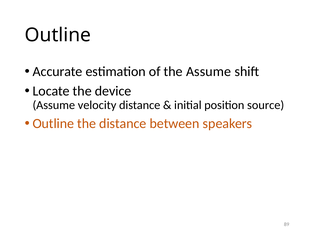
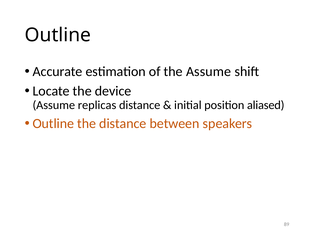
velocity: velocity -> replicas (97, 105)
source: source -> aliased (266, 105)
